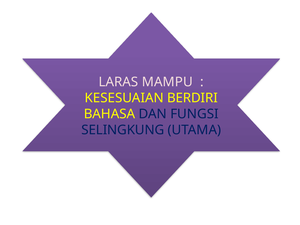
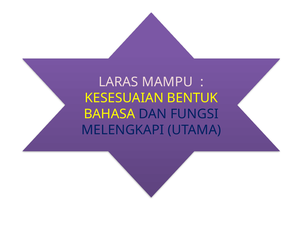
BERDIRI: BERDIRI -> BENTUK (192, 98)
SELINGKUNG: SELINGKUNG -> MELENGKAPI (123, 130)
